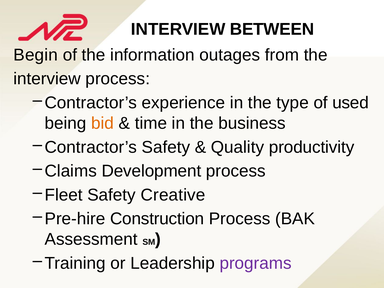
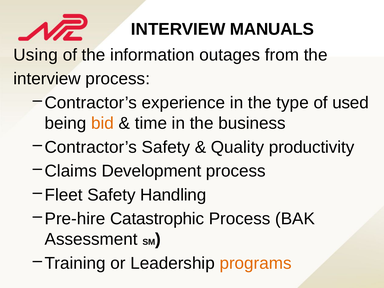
BETWEEN: BETWEEN -> MANUALS (272, 29)
Begin: Begin -> Using (36, 55)
Creative: Creative -> Handling (173, 195)
Construction: Construction -> Catastrophic (157, 219)
programs colour: purple -> orange (256, 263)
